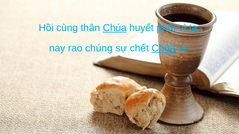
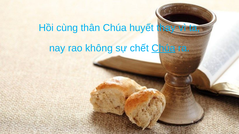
Chúa underline: present -> none (115, 28)
phải: phải -> thay (166, 28)
chúng: chúng -> không (99, 48)
